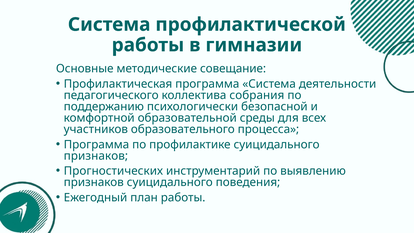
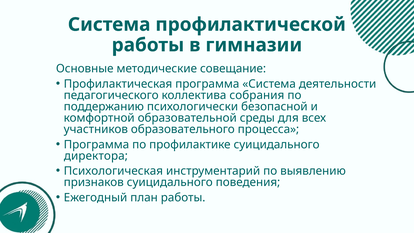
признаков: признаков -> директора (96, 156)
Прогностических: Прогностических -> Психологическая (113, 171)
